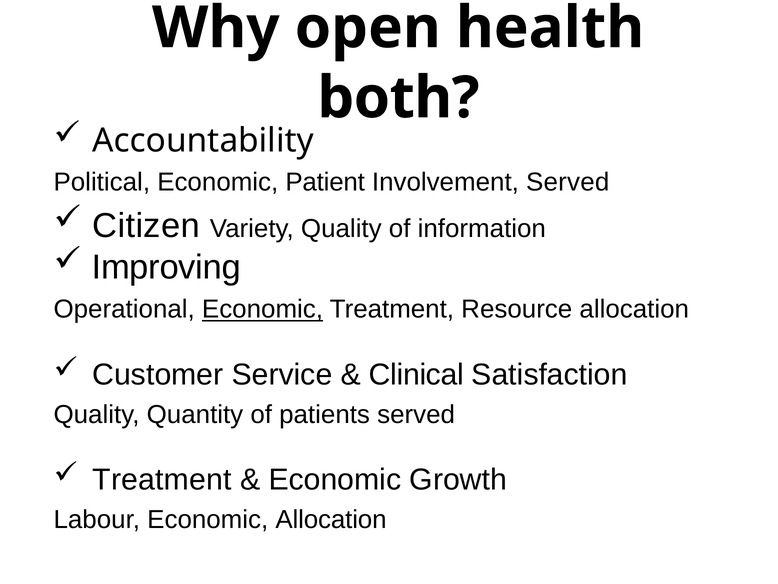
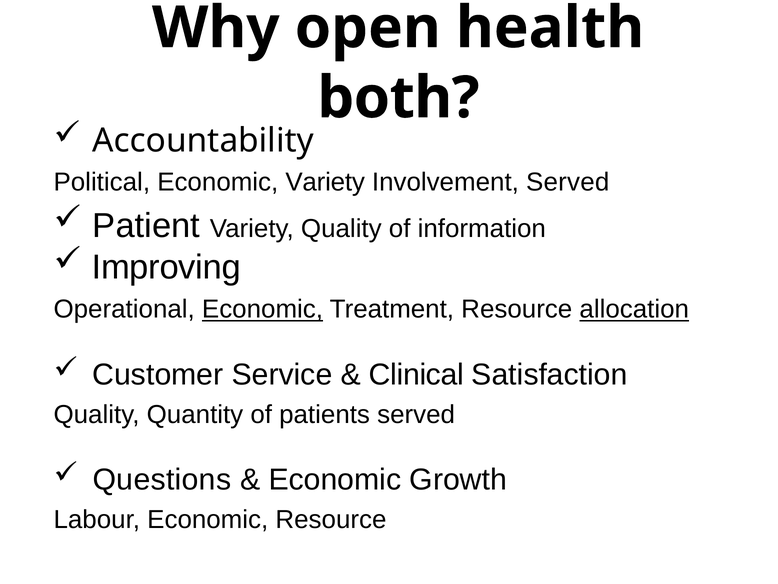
Economic Patient: Patient -> Variety (325, 182)
Citizen: Citizen -> Patient (146, 225)
allocation underline: none -> present (634, 309)
Treatment: Treatment -> Questions (162, 479)
Economic Allocation: Allocation -> Resource (331, 519)
